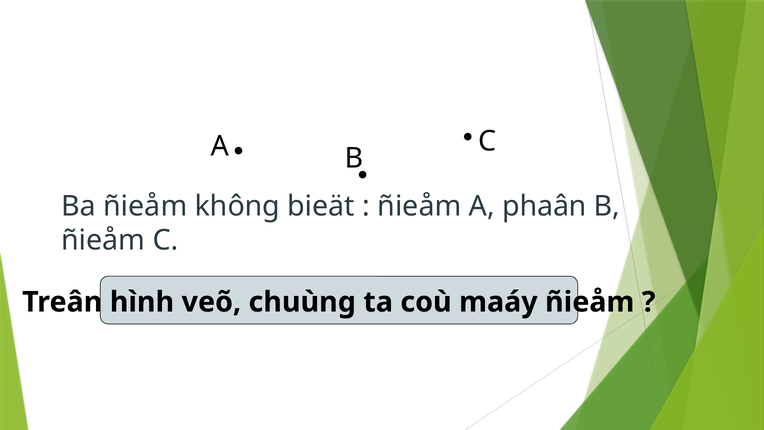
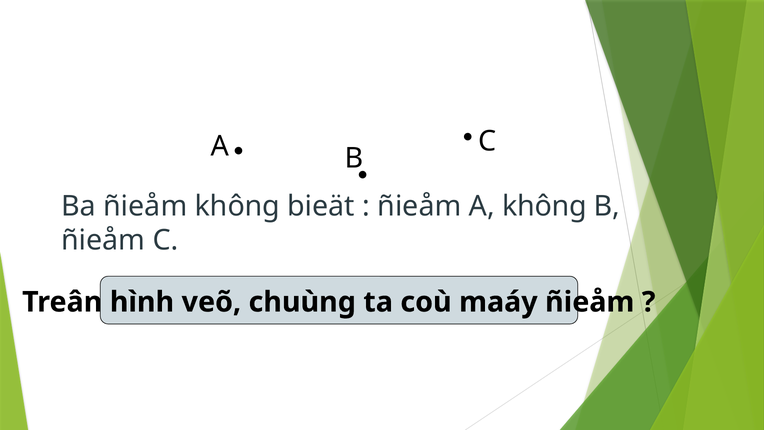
A phaân: phaân -> không (545, 206)
